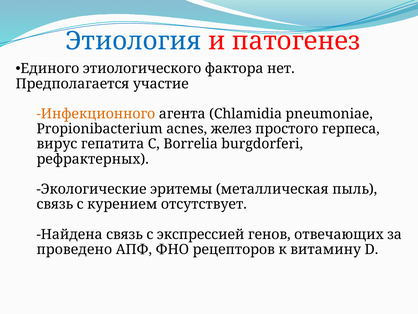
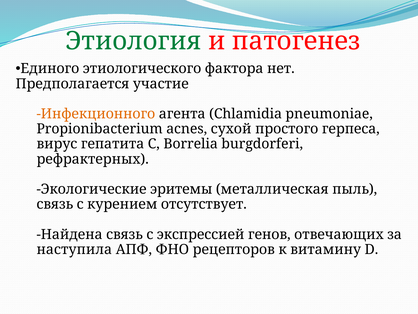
Этиология colour: blue -> green (134, 41)
желез: желез -> сухой (231, 129)
проведено: проведено -> наступила (74, 249)
